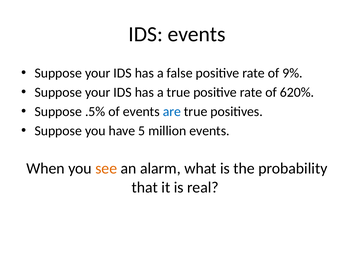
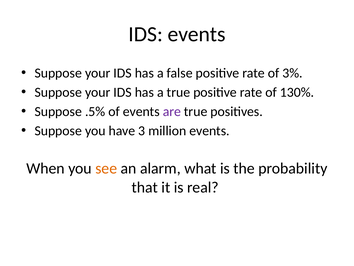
9%: 9% -> 3% (292, 73)
620%: 620% -> 130% (297, 92)
are colour: blue -> purple (172, 111)
5: 5 -> 3 (142, 131)
